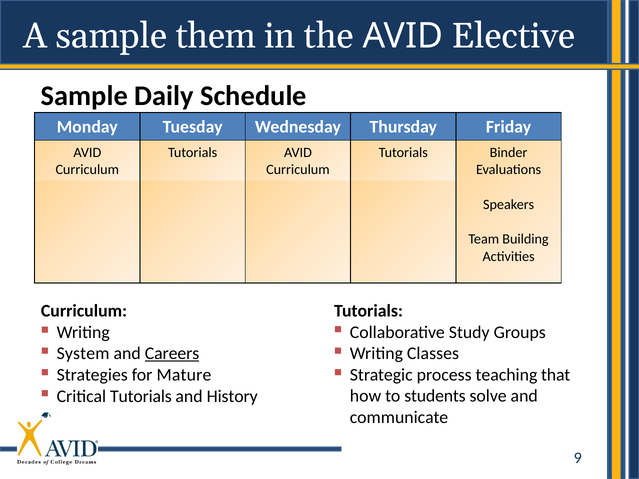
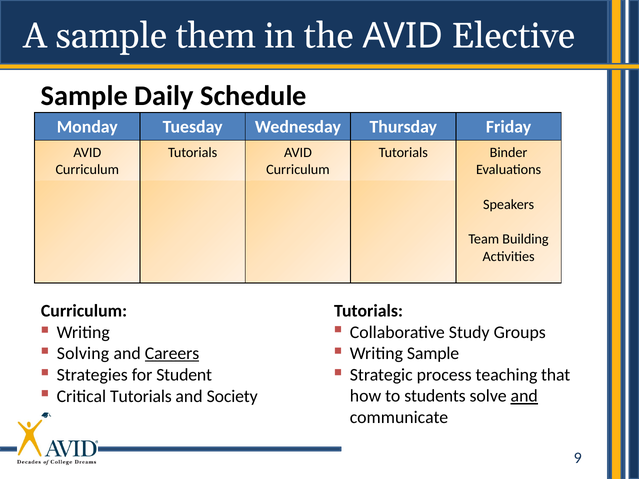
System: System -> Solving (83, 354)
Writing Classes: Classes -> Sample (433, 354)
Mature: Mature -> Student (184, 375)
and underline: none -> present (524, 396)
History: History -> Society (232, 396)
